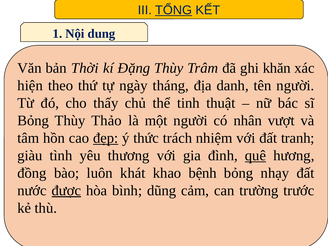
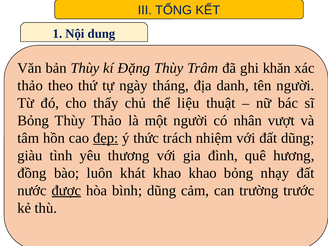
TỔNG underline: present -> none (174, 10)
bản Thời: Thời -> Thùy (85, 68)
hiện: hiện -> thảo (30, 86)
tinh: tinh -> liệu (188, 103)
đất tranh: tranh -> dũng (298, 138)
quê underline: present -> none (255, 156)
khao bệnh: bệnh -> khao (203, 173)
